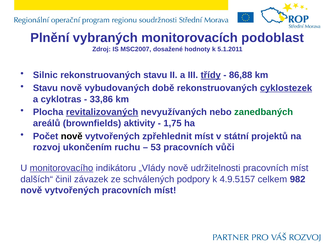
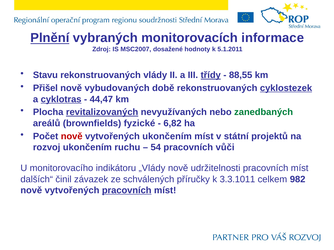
Plnění underline: none -> present (50, 38)
podoblast: podoblast -> informace (273, 38)
Silnic: Silnic -> Stavu (45, 75)
rekonstruovaných stavu: stavu -> vlády (155, 75)
86,88: 86,88 -> 88,55 (241, 75)
Stavu: Stavu -> Přišel (45, 88)
cyklotras underline: none -> present (61, 99)
33,86: 33,86 -> 44,47 (101, 99)
aktivity: aktivity -> fyzické (139, 124)
1,75: 1,75 -> 6,82 (173, 124)
nově colour: black -> red (72, 137)
vytvořených zpřehlednit: zpřehlednit -> ukončením (167, 137)
53: 53 -> 54 (156, 148)
monitorovacího underline: present -> none (61, 168)
podpory: podpory -> příručky (193, 180)
4.9.5157: 4.9.5157 -> 3.3.1011 (237, 180)
pracovních underline: none -> present (127, 191)
